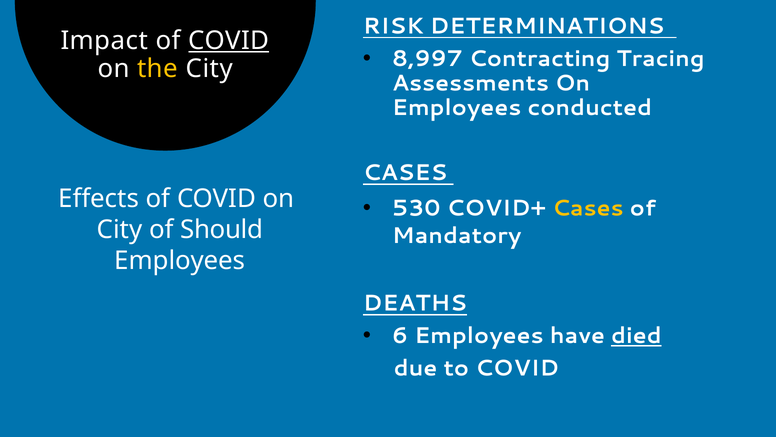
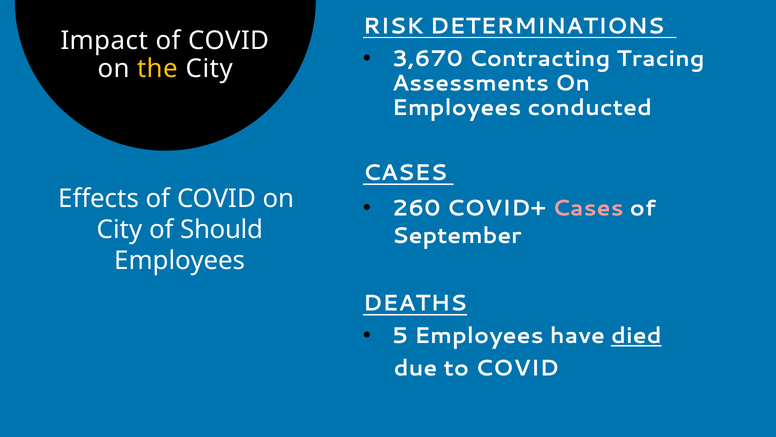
COVID underline: present -> none (229, 41)
8,997: 8,997 -> 3,670 (427, 59)
530: 530 -> 260 (416, 208)
Cases colour: yellow -> pink (588, 208)
Mandatory: Mandatory -> September (457, 235)
6: 6 -> 5 (400, 335)
